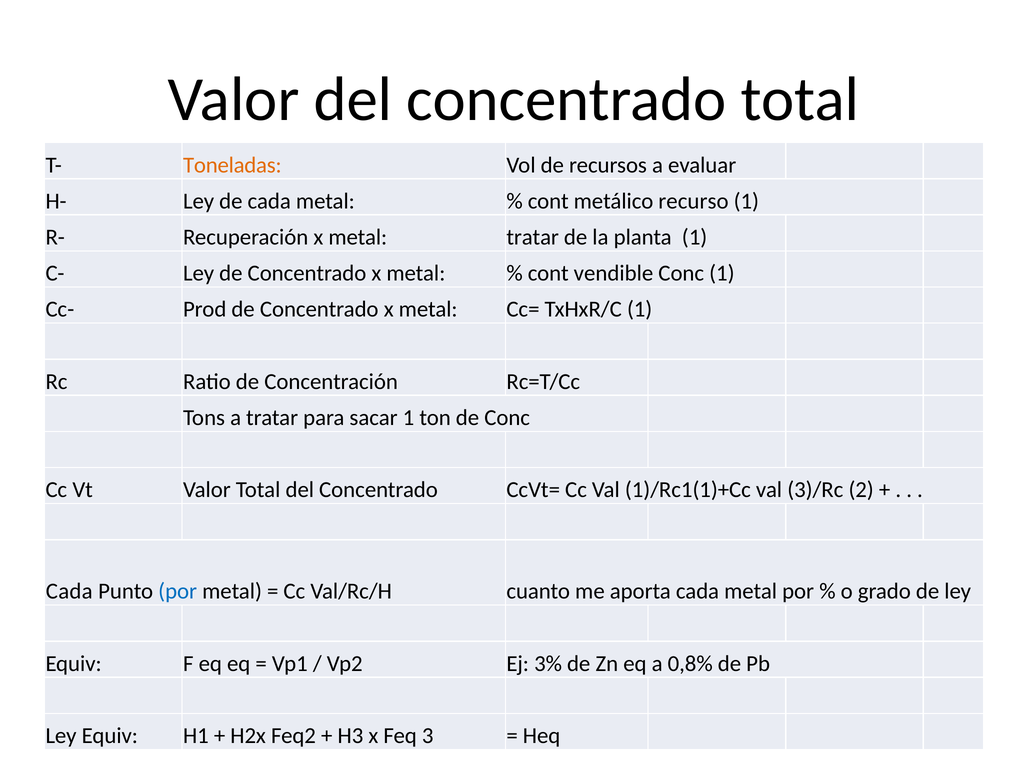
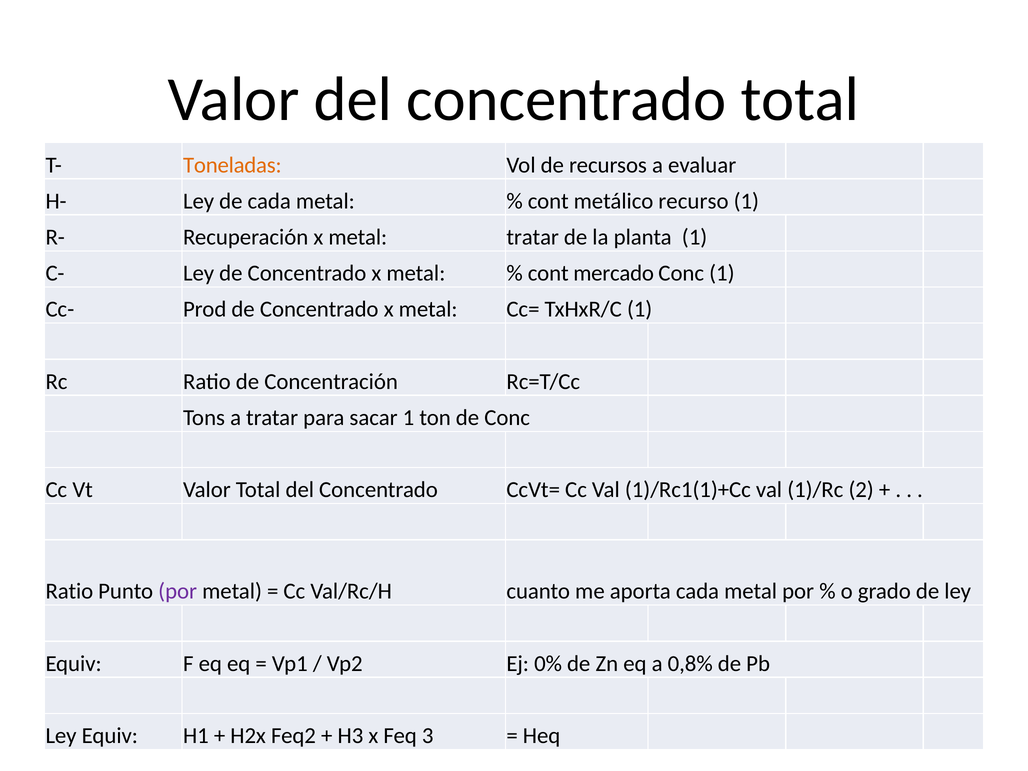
vendible: vendible -> mercado (614, 273)
3)/Rc: 3)/Rc -> 1)/Rc (815, 490)
Cada: Cada -> Ratio (69, 591)
por colour: blue -> purple (178, 591)
3%: 3% -> 0% (548, 664)
